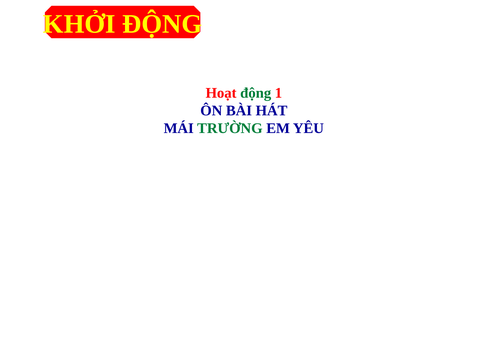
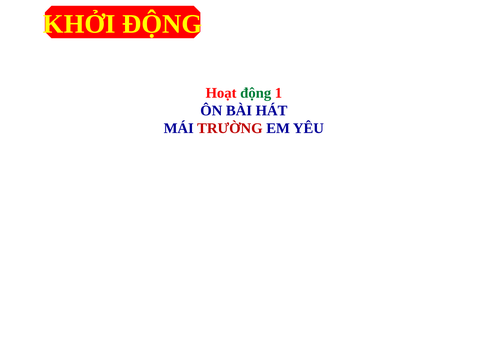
TRƯỜNG colour: green -> red (230, 128)
